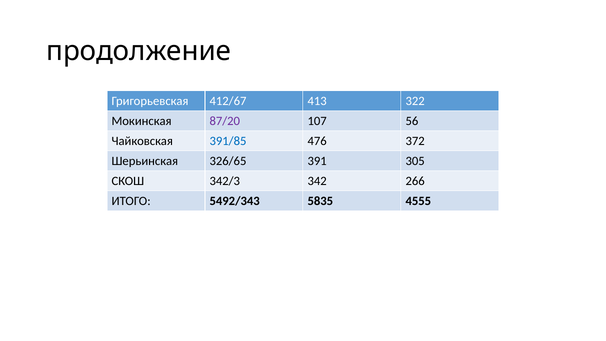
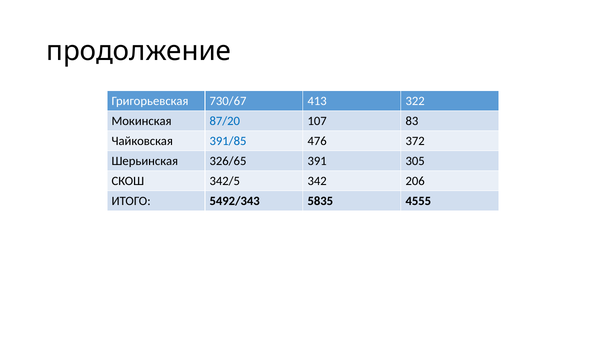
412/67: 412/67 -> 730/67 (228, 101)
87/20 colour: purple -> blue (225, 121)
56: 56 -> 83 (412, 121)
342/3: 342/3 -> 342/5 (225, 181)
266: 266 -> 206 (415, 181)
